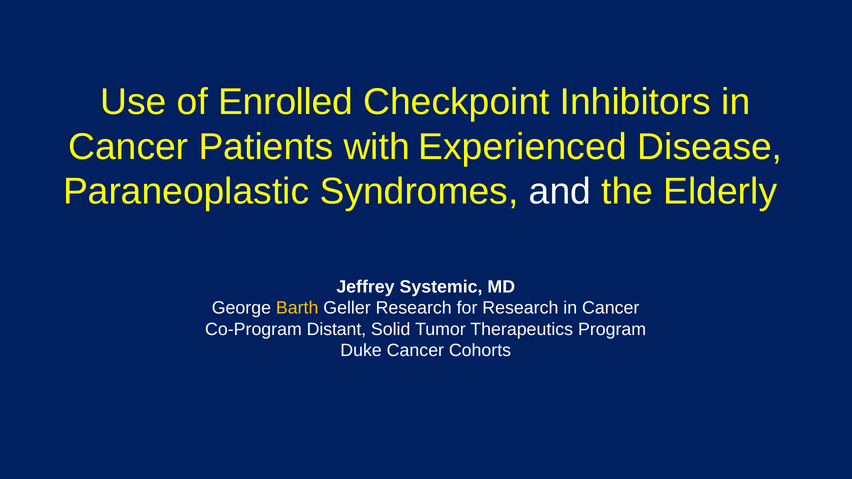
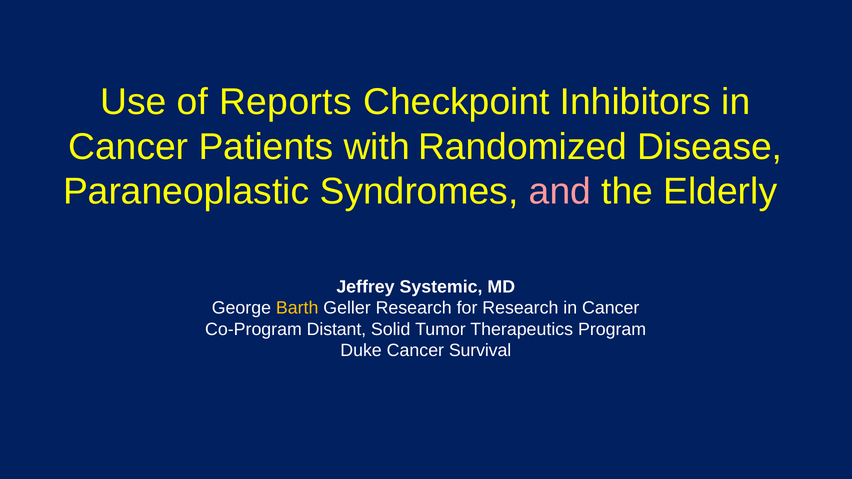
Enrolled: Enrolled -> Reports (285, 102)
Experienced: Experienced -> Randomized (523, 147)
and colour: white -> pink (560, 192)
Cohorts: Cohorts -> Survival (480, 351)
